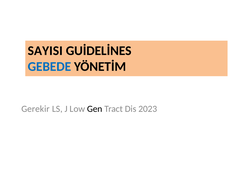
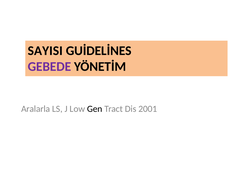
GEBEDE colour: blue -> purple (49, 66)
Gerekir: Gerekir -> Aralarla (36, 109)
2023: 2023 -> 2001 (148, 109)
